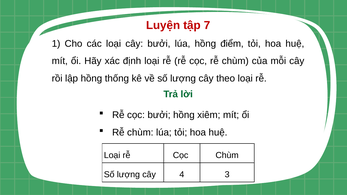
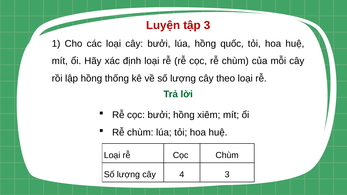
tập 7: 7 -> 3 (207, 25)
điểm: điểm -> quốc (232, 44)
